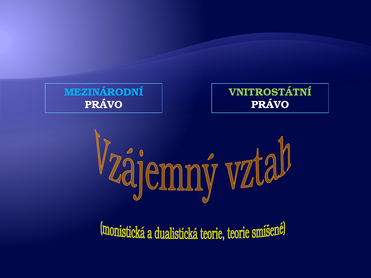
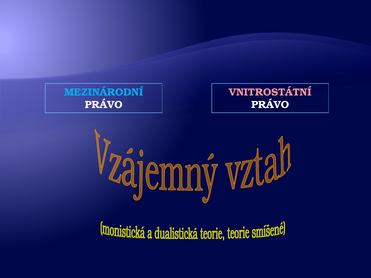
VNITROSTÁTNÍ colour: light green -> pink (270, 92)
